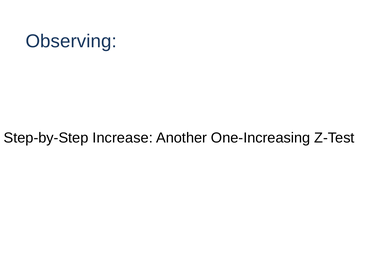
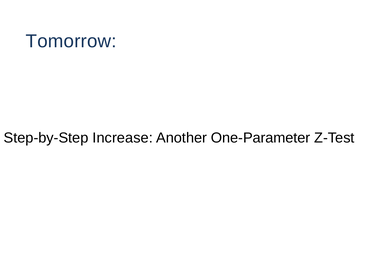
Observing: Observing -> Tomorrow (71, 41)
One-Increasing: One-Increasing -> One-Parameter (261, 138)
